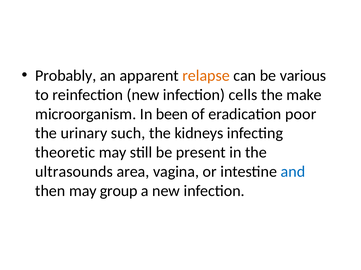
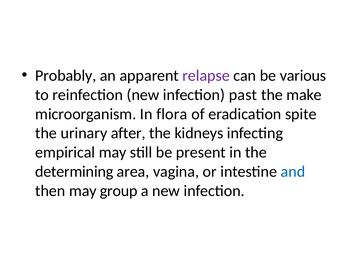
relapse colour: orange -> purple (206, 76)
cells: cells -> past (243, 95)
been: been -> flora (172, 114)
poor: poor -> spite (301, 114)
such: such -> after (128, 134)
theoretic: theoretic -> empirical (65, 153)
ultrasounds: ultrasounds -> determining (74, 172)
